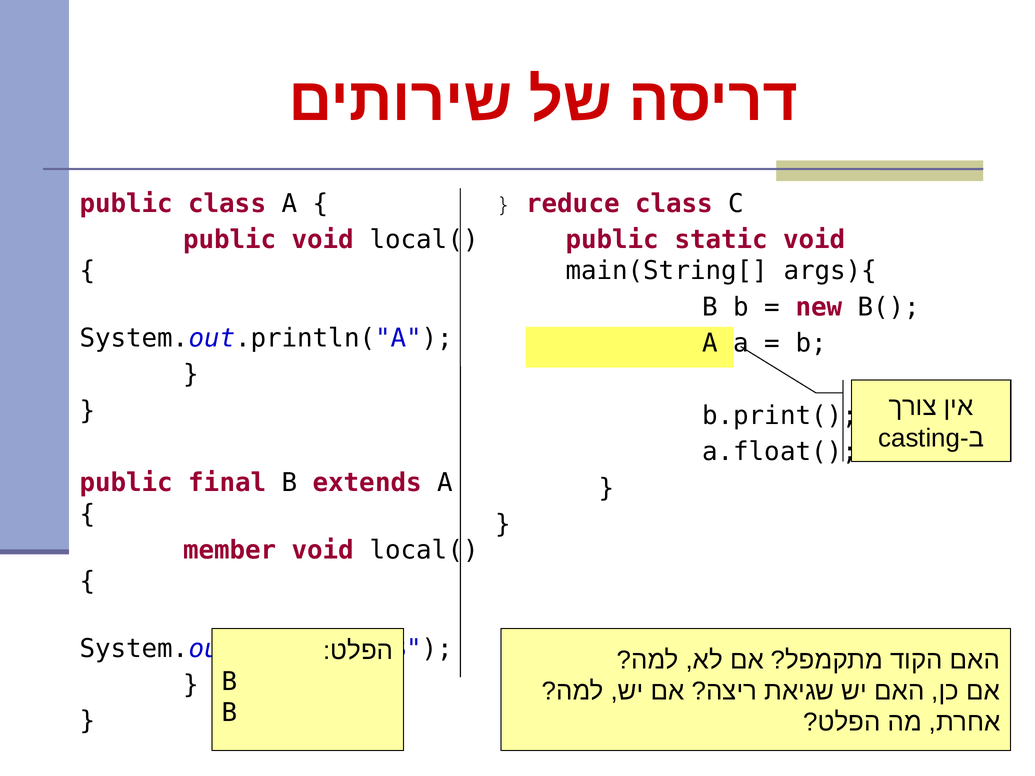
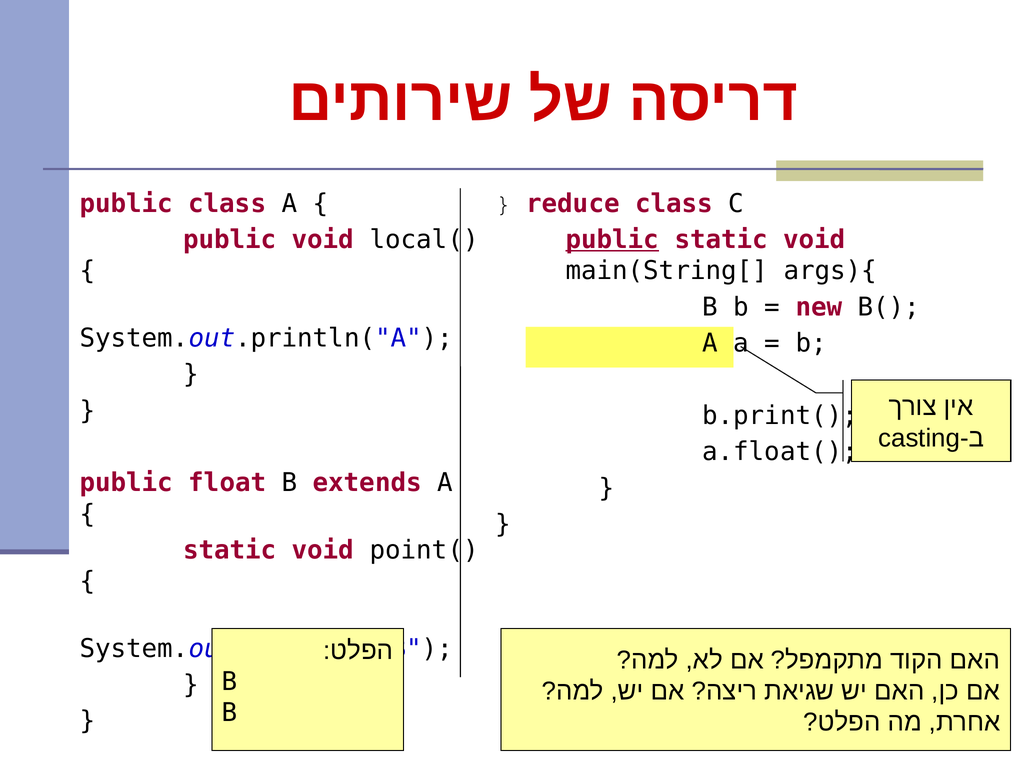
public underline: none -> present (612, 240)
final: final -> float (227, 483)
member: member -> static (230, 550)
local(: local( -> point( (424, 550)
